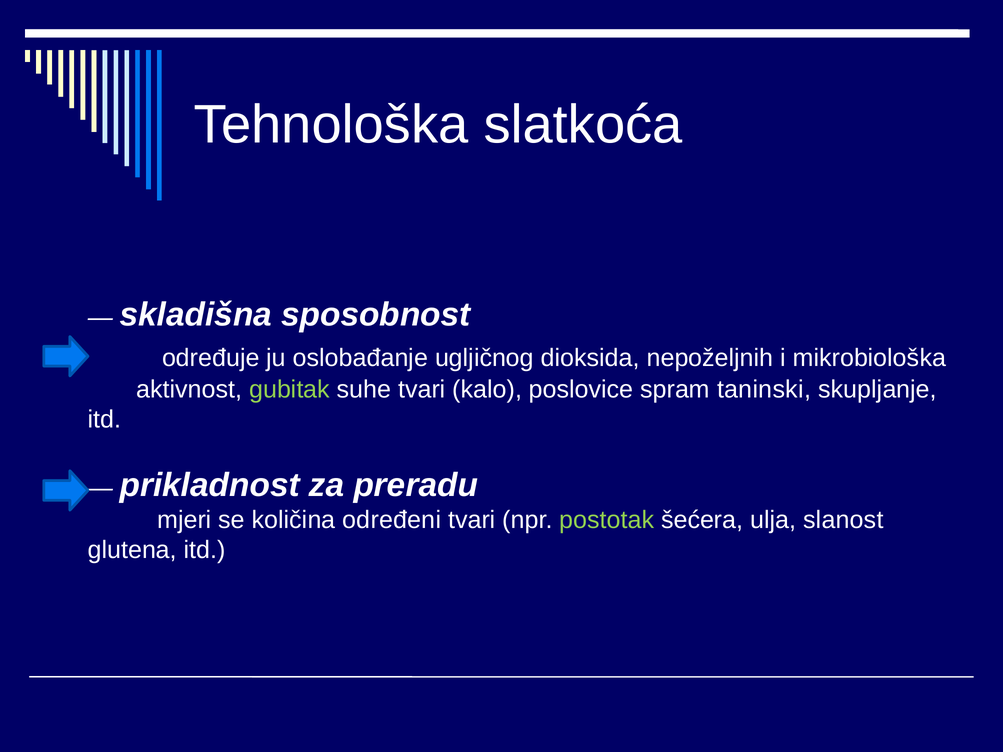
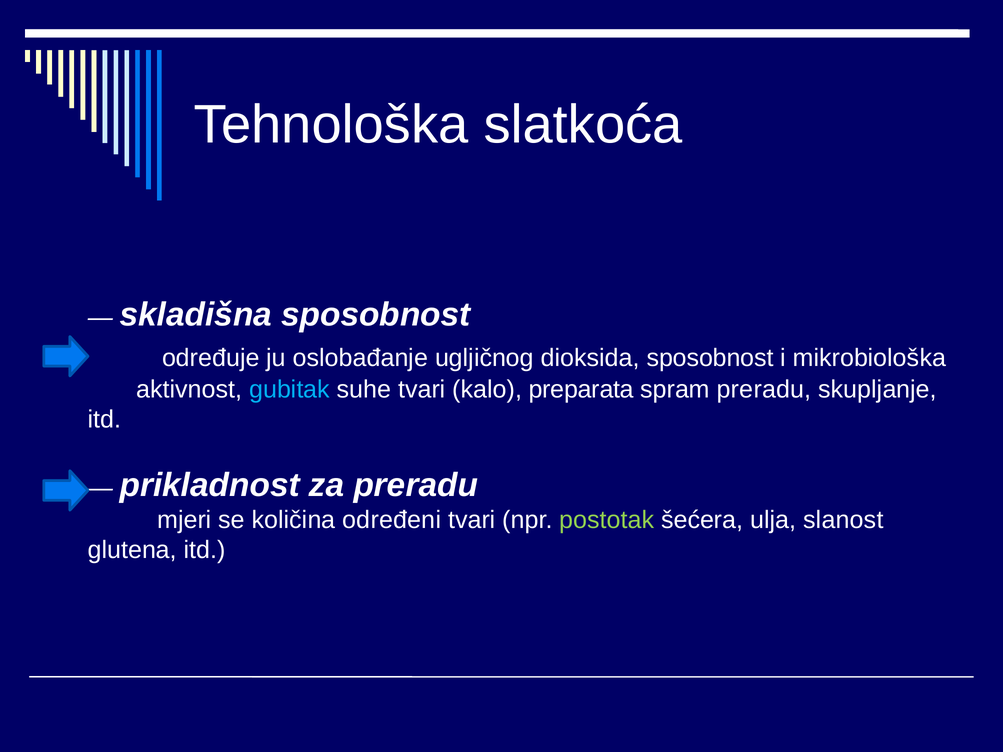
dioksida nepoželjnih: nepoželjnih -> sposobnost (710, 358)
gubitak colour: light green -> light blue (290, 390)
poslovice: poslovice -> preparata (581, 390)
spram taninski: taninski -> preradu (764, 390)
